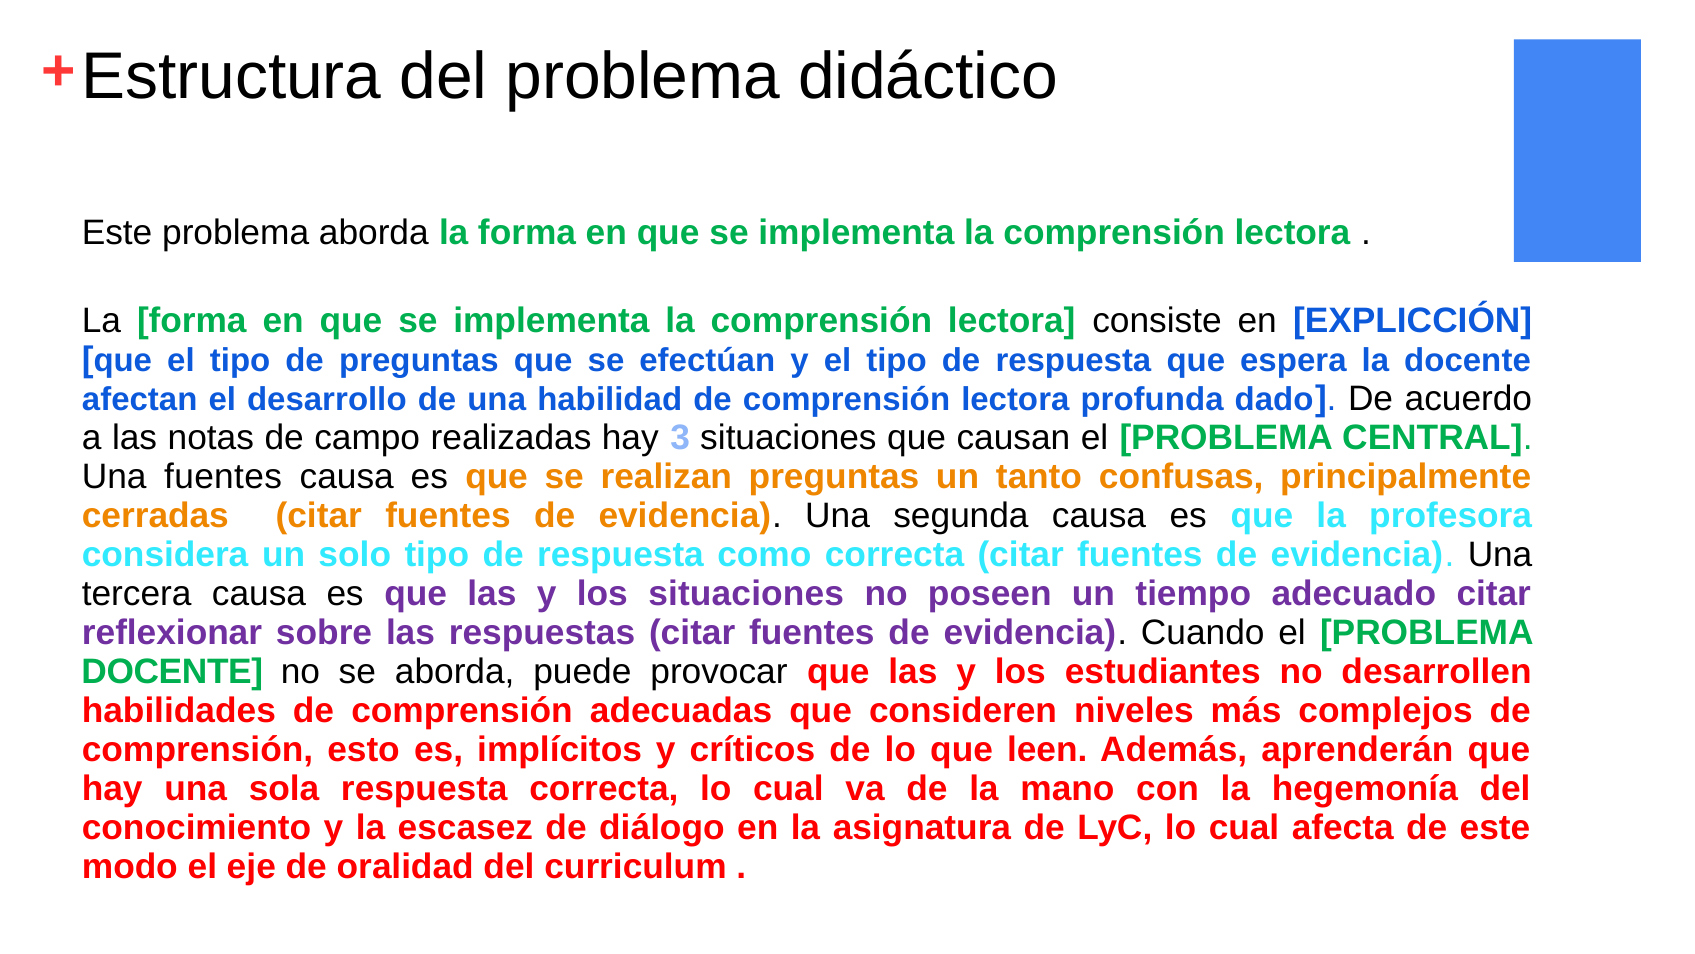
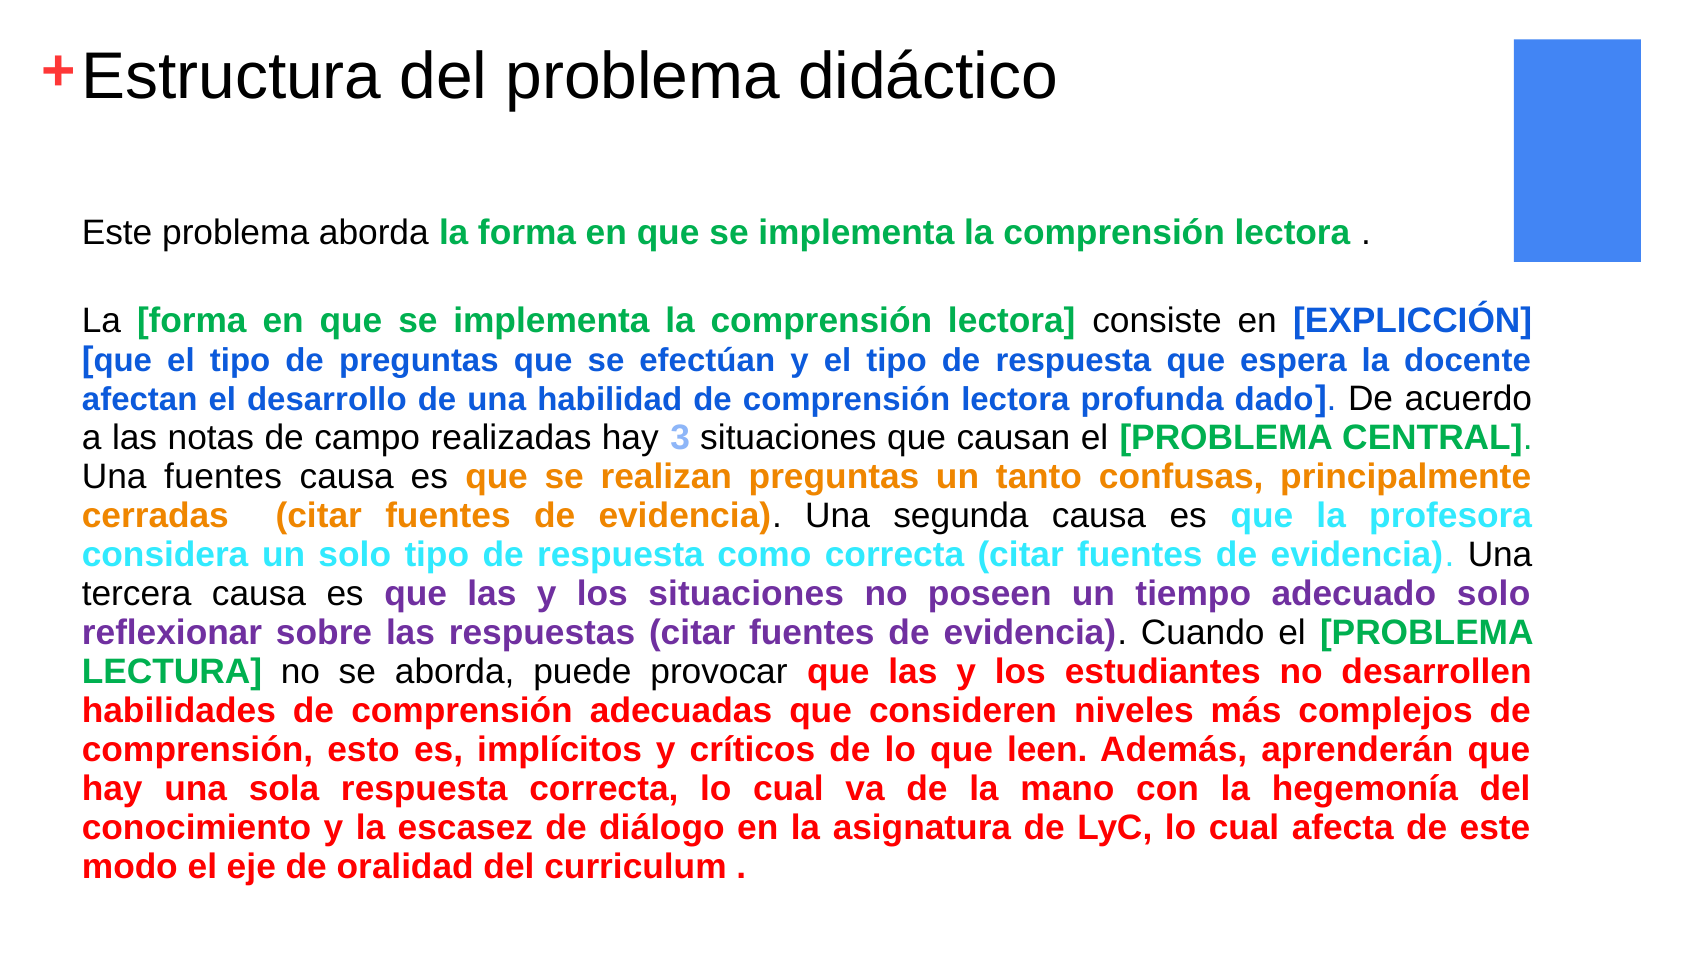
adecuado citar: citar -> solo (1494, 594)
DOCENTE: DOCENTE -> LECTURA (172, 672)
